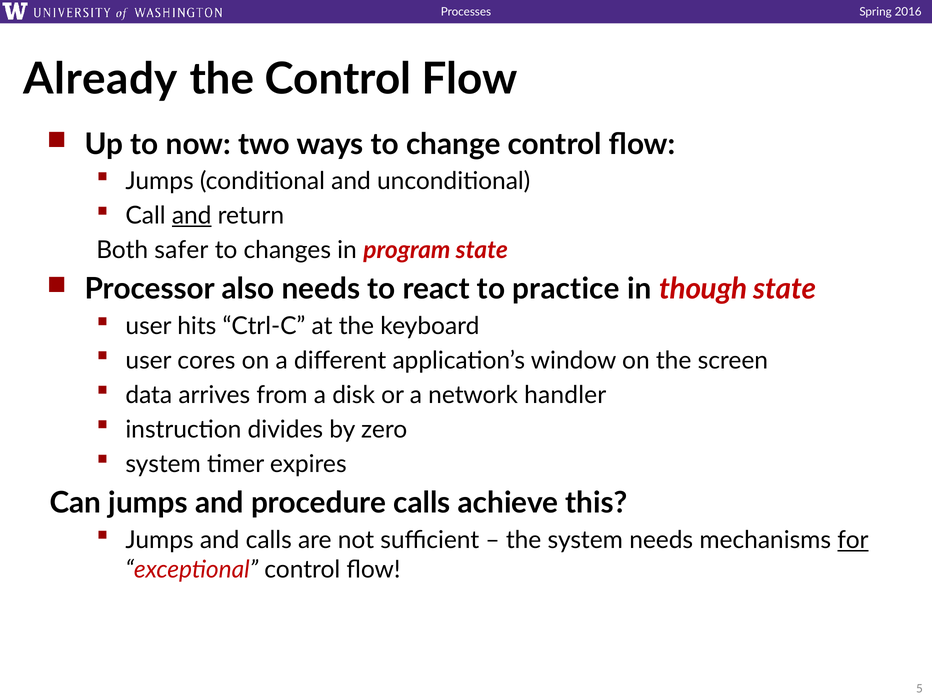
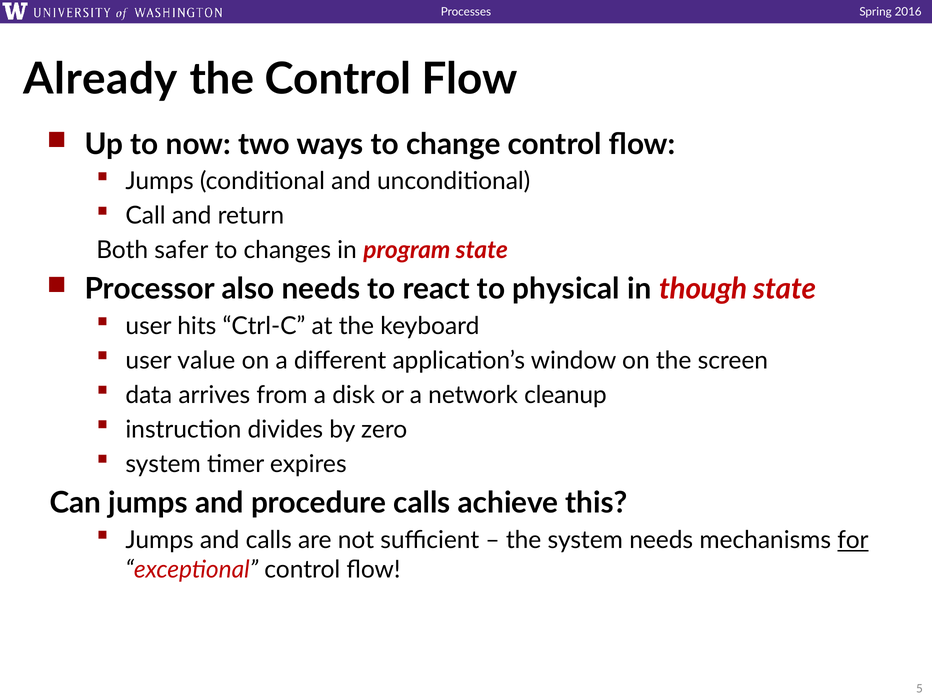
and underline: present -> none (192, 216)
practice: practice -> physical (566, 289)
cores: cores -> value (206, 361)
handler: handler -> cleanup (565, 395)
